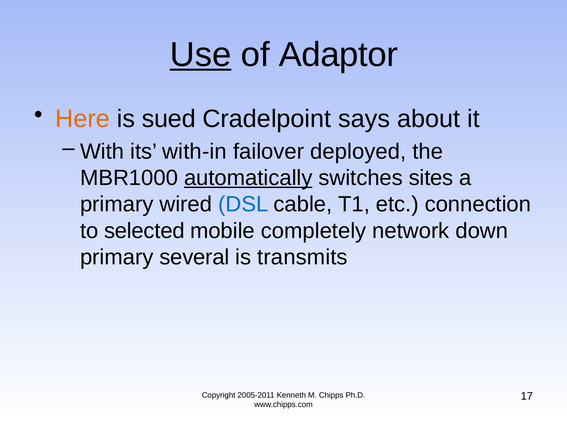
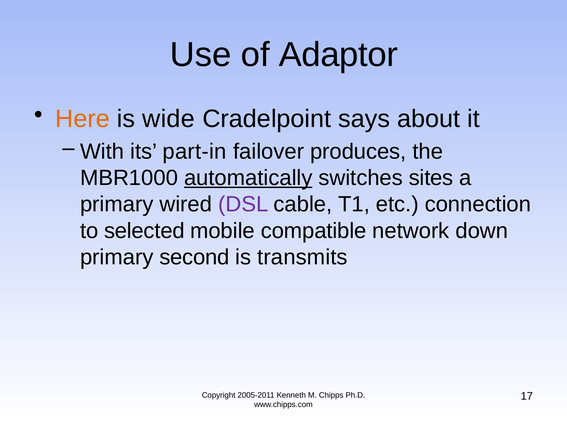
Use underline: present -> none (201, 55)
sued: sued -> wide (169, 119)
with-in: with-in -> part-in (195, 152)
deployed: deployed -> produces (358, 152)
DSL colour: blue -> purple (243, 204)
completely: completely -> compatible (314, 231)
several: several -> second (194, 257)
